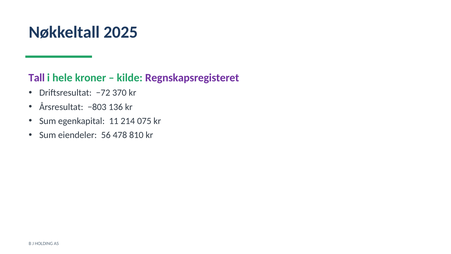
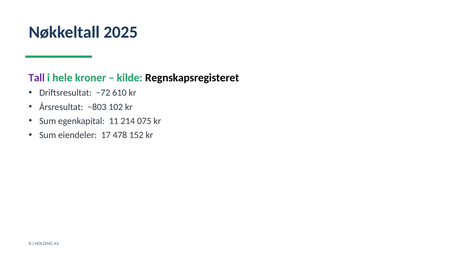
Regnskapsregisteret colour: purple -> black (192, 78)
370: 370 -> 610 (119, 93)
136: 136 -> 102 (116, 107)
56: 56 -> 17 (106, 135)
810: 810 -> 152 (136, 135)
